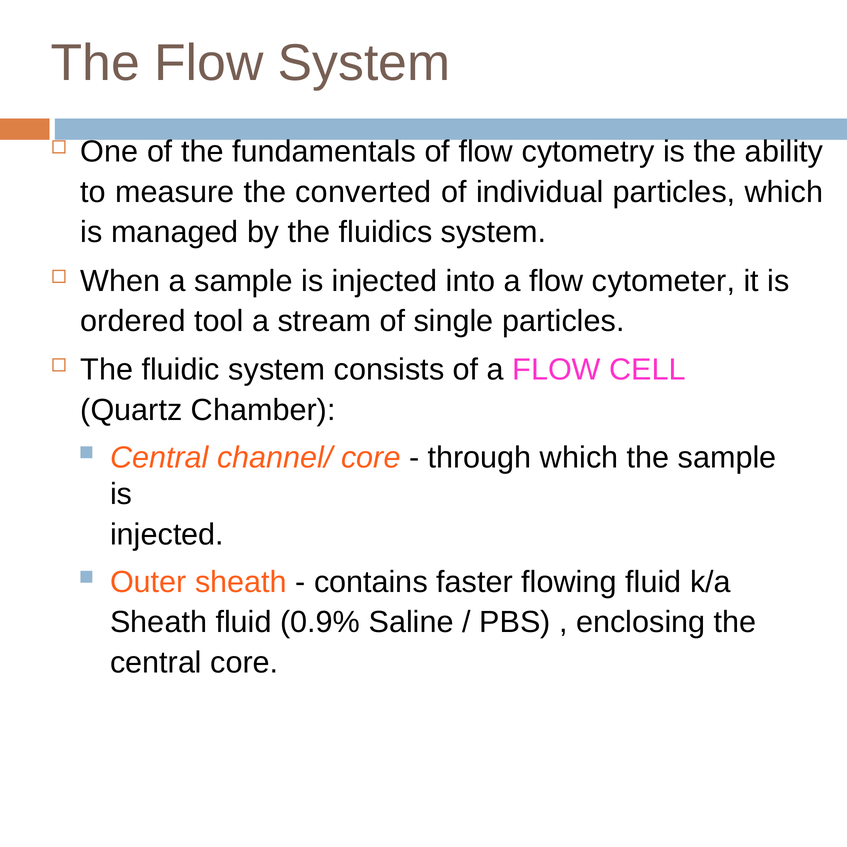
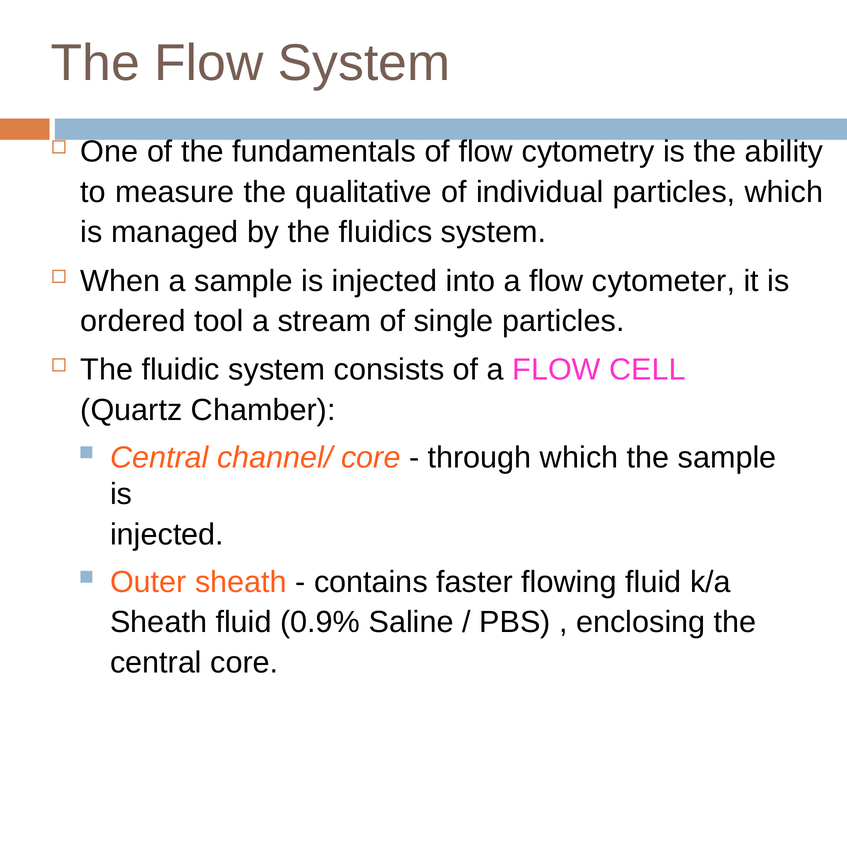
converted: converted -> qualitative (364, 192)
